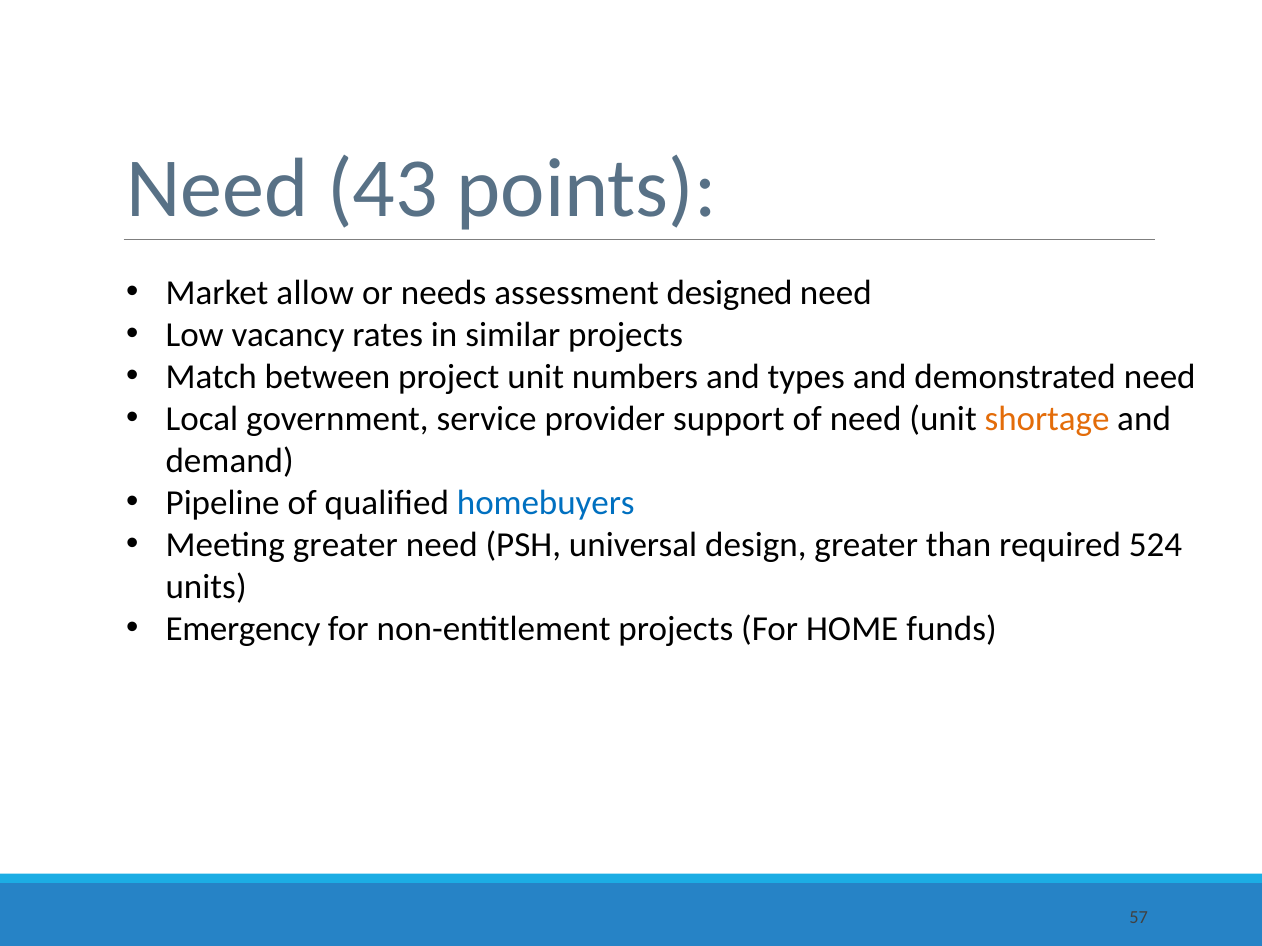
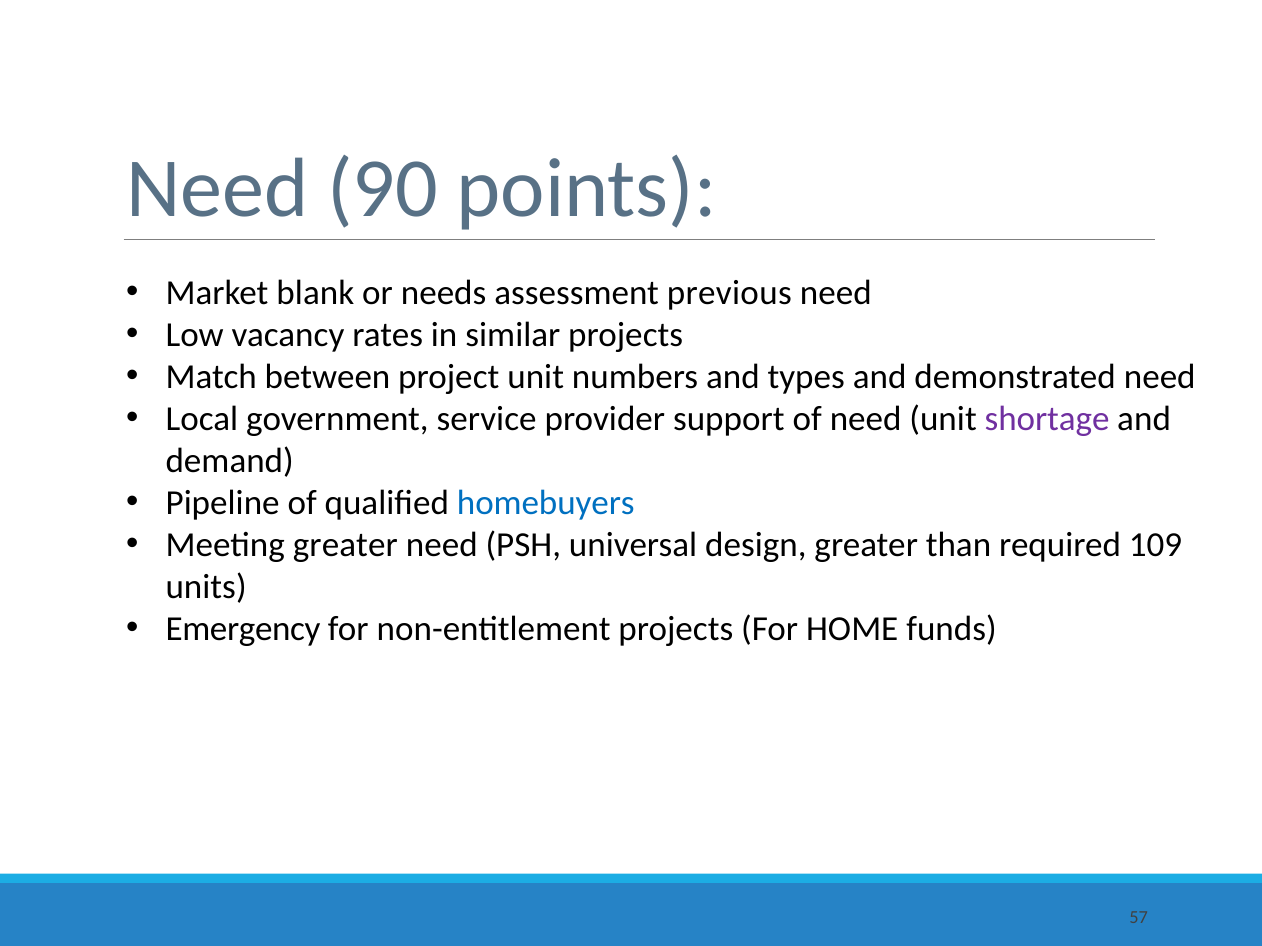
43: 43 -> 90 (382, 189)
allow: allow -> blank (315, 293)
designed: designed -> previous (729, 293)
shortage colour: orange -> purple (1047, 419)
524: 524 -> 109 (1156, 545)
